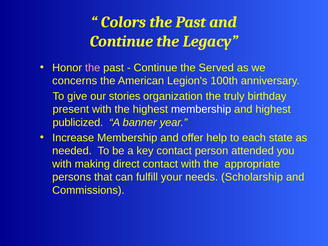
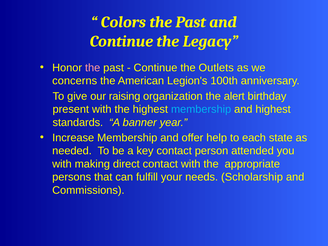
Served: Served -> Outlets (216, 68)
stories: stories -> raising (125, 96)
truly: truly -> alert (234, 96)
membership colour: white -> light blue (201, 109)
publicized: publicized -> standards (78, 122)
